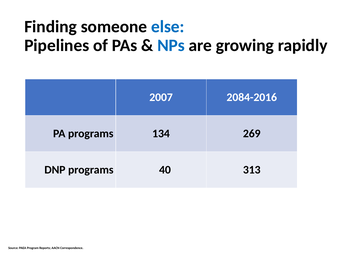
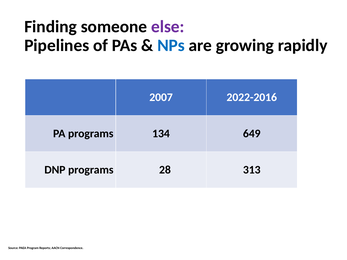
else colour: blue -> purple (168, 27)
2084-2016: 2084-2016 -> 2022-2016 (252, 97)
269: 269 -> 649 (252, 134)
40: 40 -> 28 (165, 170)
